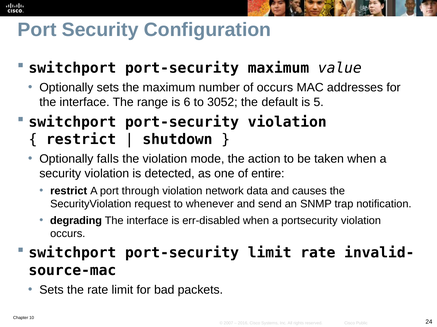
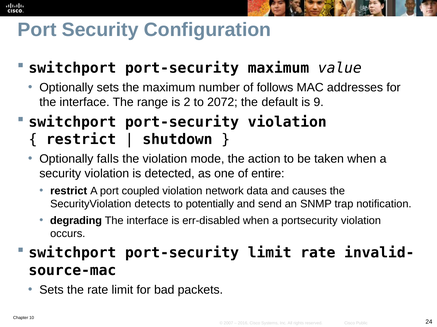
of occurs: occurs -> follows (275, 88)
6: 6 -> 2 (187, 102)
3052: 3052 -> 2072 (222, 102)
5: 5 -> 9 (319, 102)
through: through -> coupled (141, 191)
request: request -> detects (152, 204)
whenever: whenever -> potentially (210, 204)
